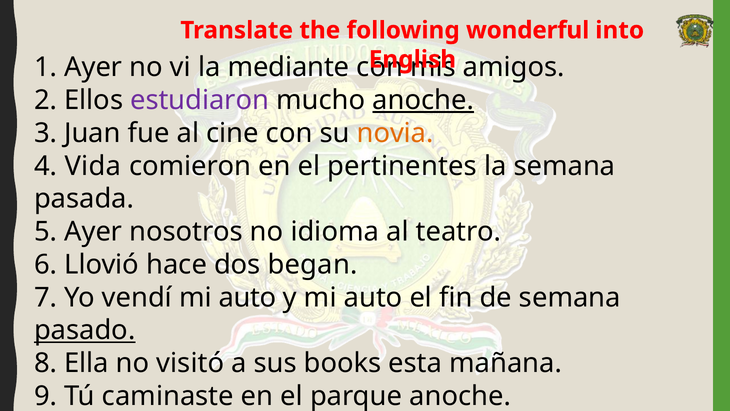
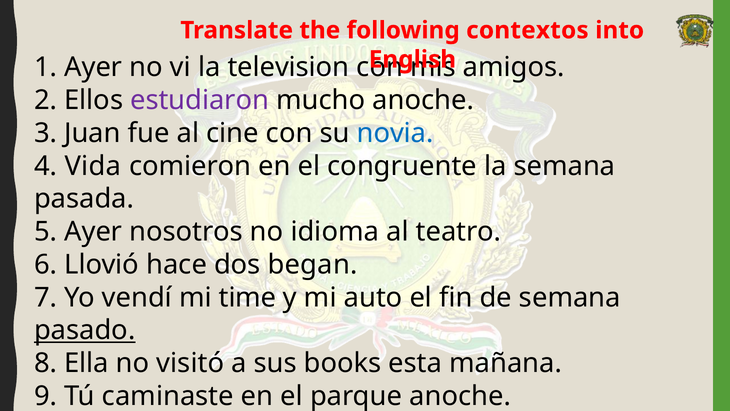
wonderful: wonderful -> contextos (527, 30)
mediante: mediante -> television (288, 67)
anoche underline: present -> none (423, 100)
novia colour: orange -> blue (395, 133)
pertinentes: pertinentes -> congruente (402, 166)
vendí mi auto: auto -> time (247, 297)
